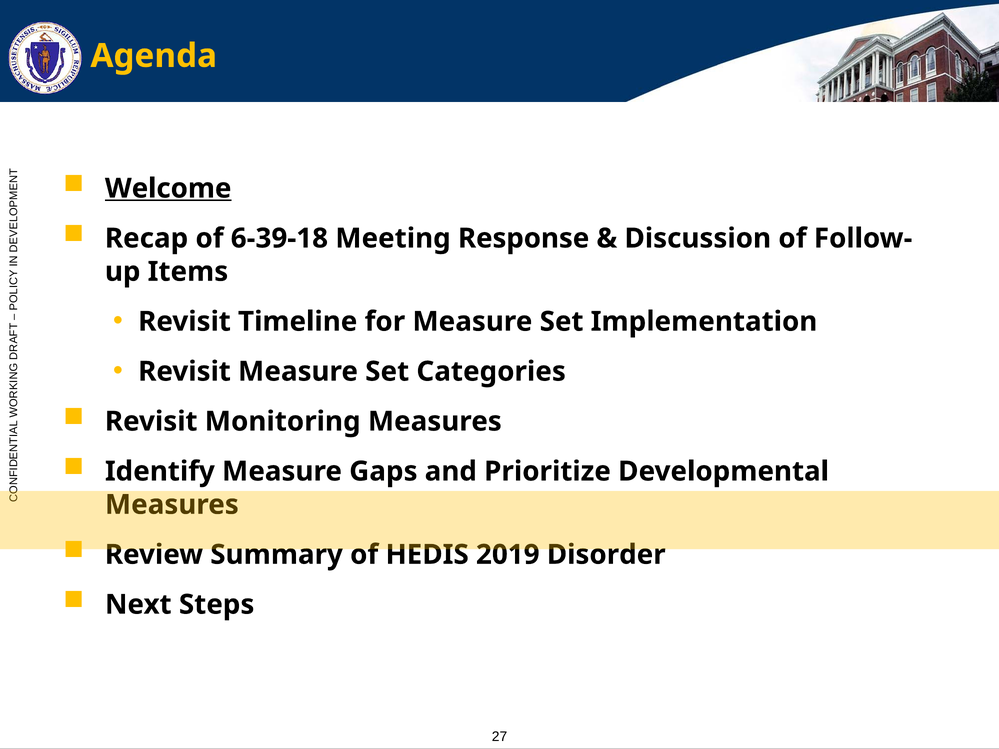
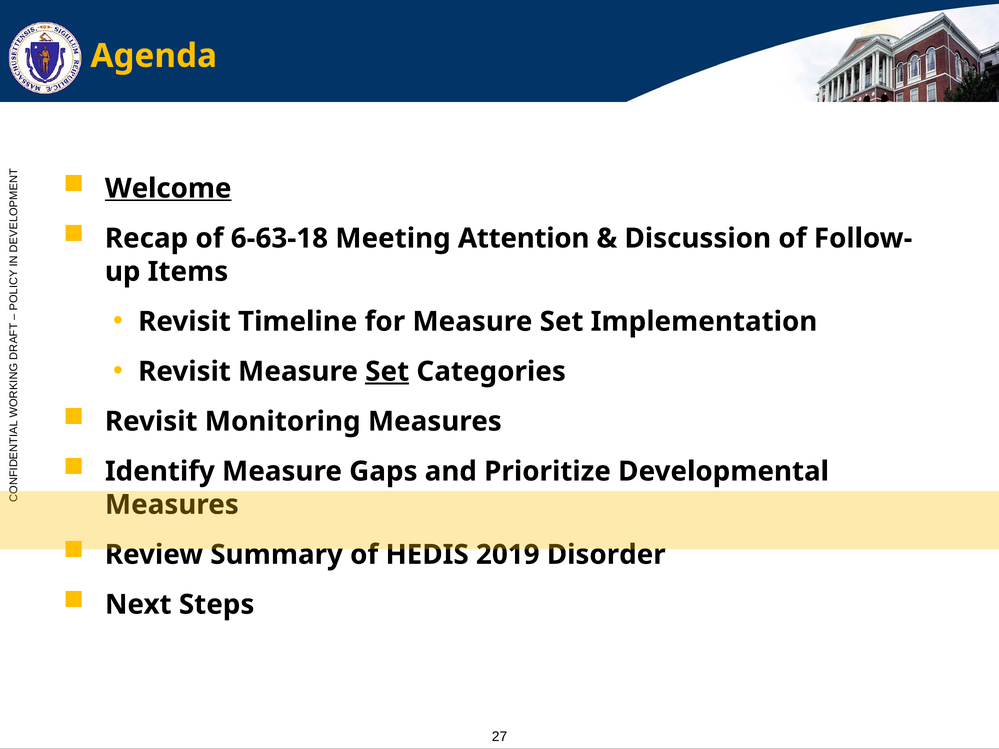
6-39-18: 6-39-18 -> 6-63-18 (279, 238)
Response: Response -> Attention (524, 238)
Set underline: none -> present (387, 372)
